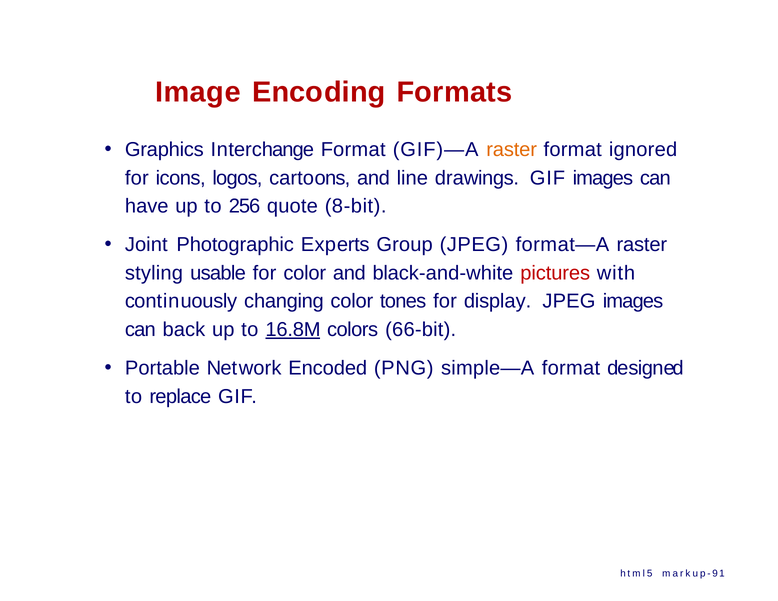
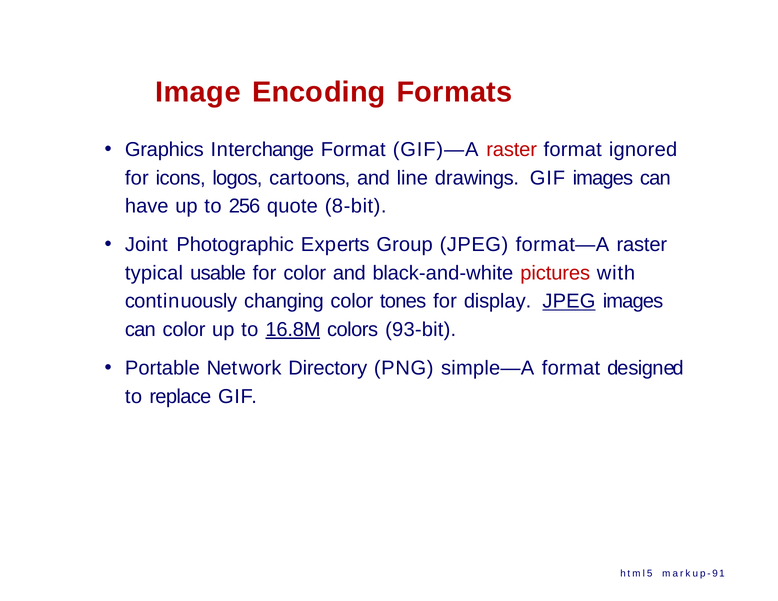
raster colour: orange -> red (512, 150)
styling: styling -> typical (154, 273)
JPEG underline: none -> present (569, 301)
can back: back -> color (184, 330)
66-bit: 66-bit -> 93-bit (421, 330)
Encoded: Encoded -> Directory (328, 368)
